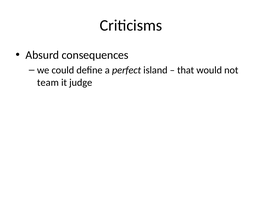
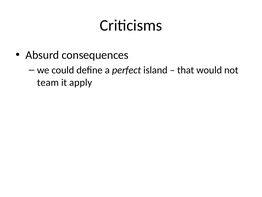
judge: judge -> apply (81, 82)
